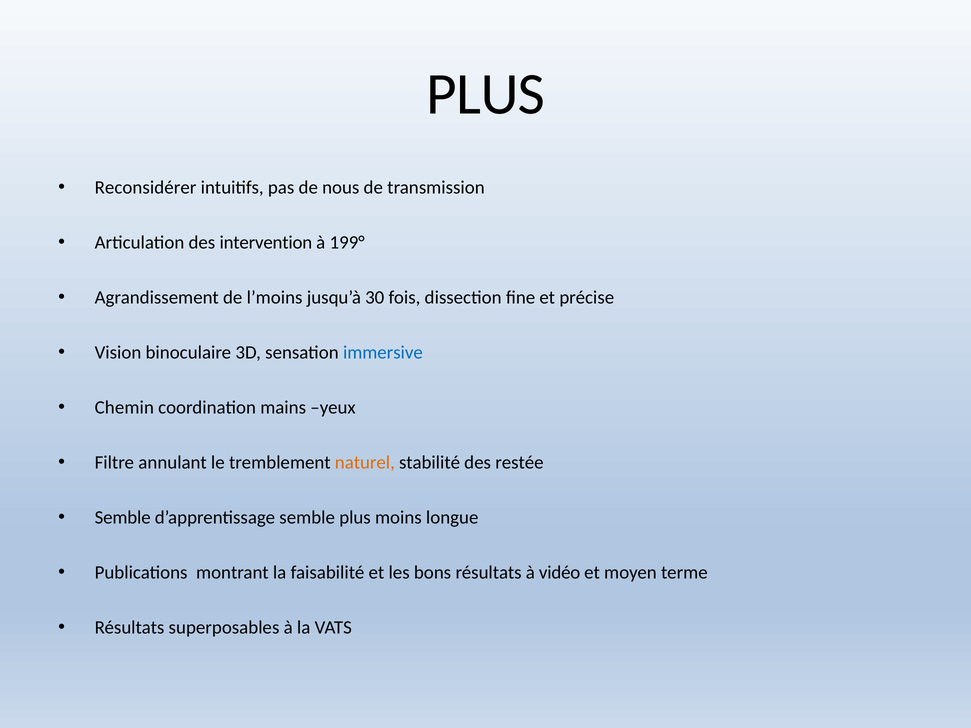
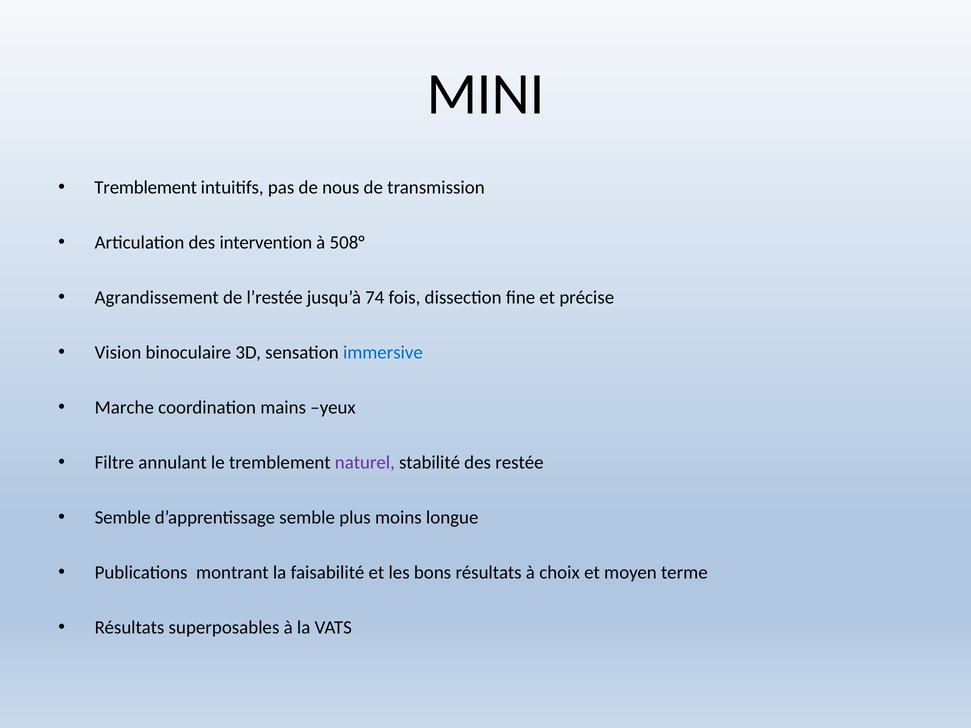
PLUS: PLUS -> MINI (486, 94)
Reconsidérer: Reconsidérer -> Tremblement (146, 187)
199°: 199° -> 508° (347, 242)
l’moins: l’moins -> l’restée (275, 298)
30: 30 -> 74 (375, 298)
Chemin: Chemin -> Marche (124, 408)
naturel colour: orange -> purple (365, 463)
vidéo: vidéo -> choix (560, 573)
